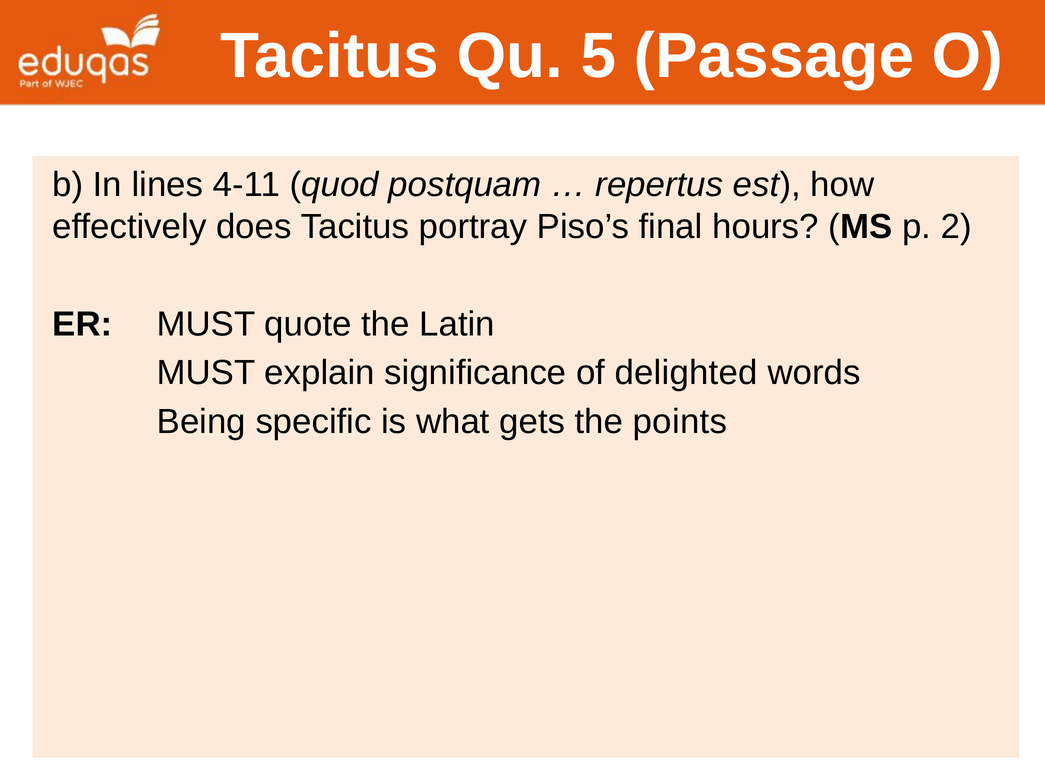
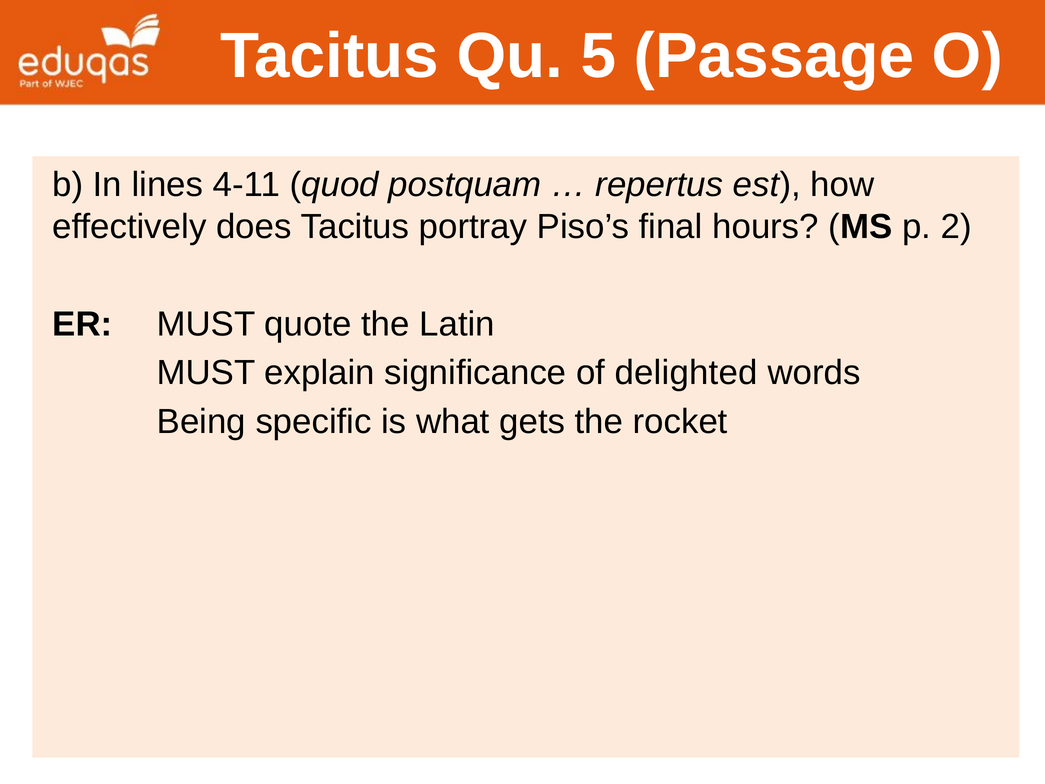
points: points -> rocket (680, 421)
